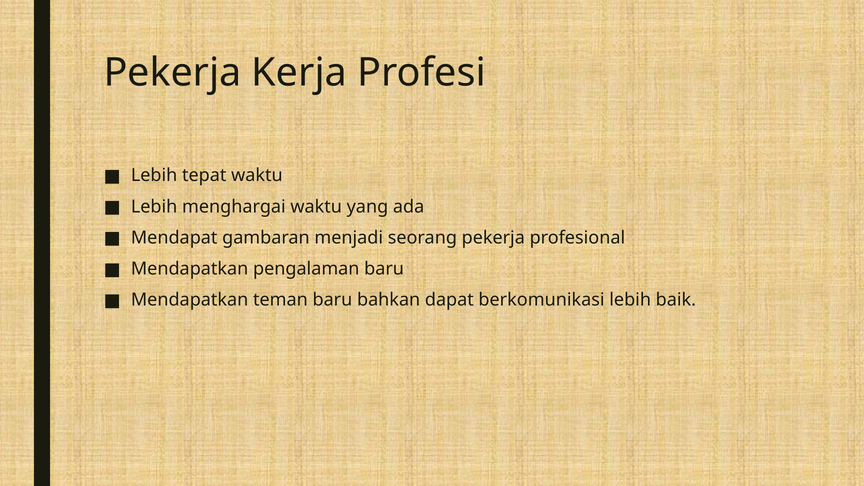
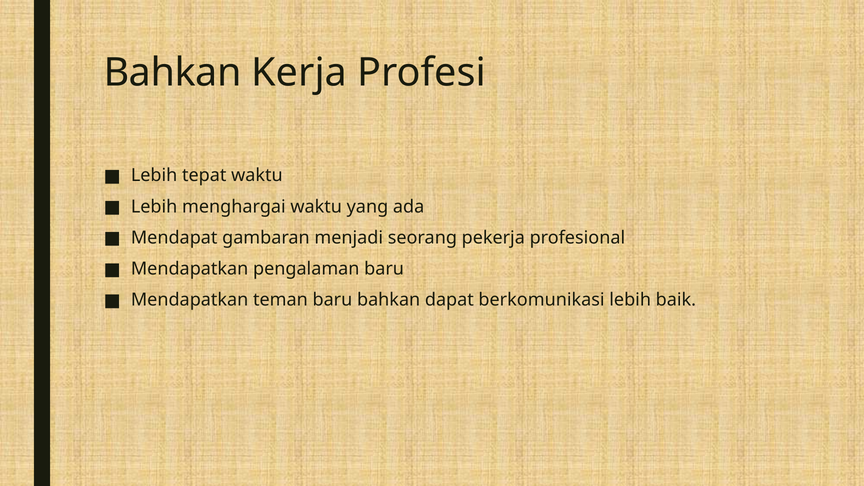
Pekerja: Pekerja -> Bahkan (173, 73)
